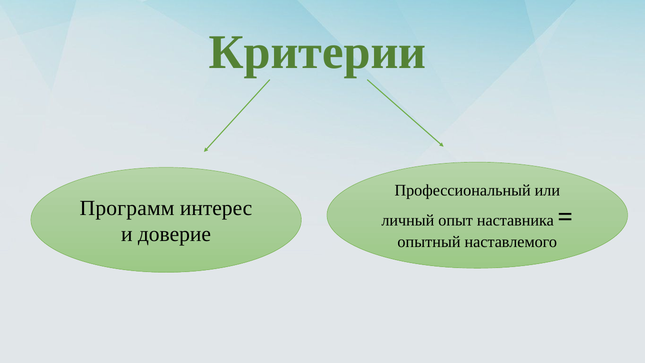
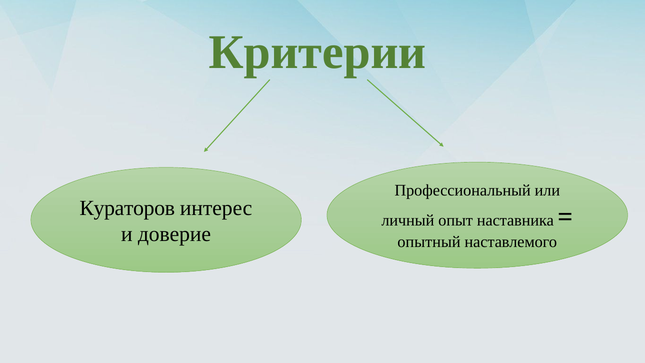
Программ: Программ -> Кураторов (127, 208)
